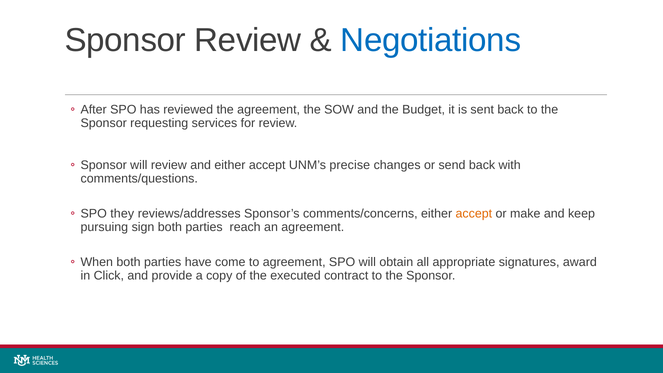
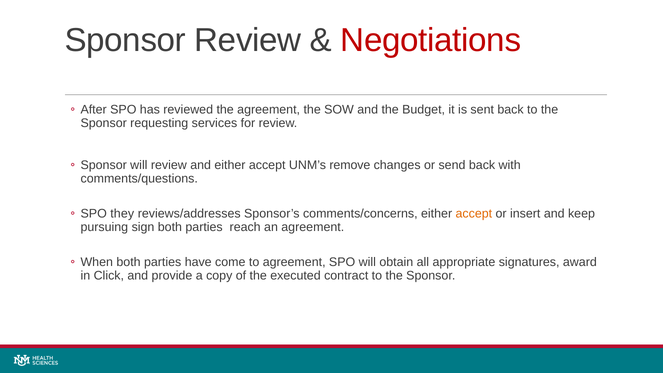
Negotiations colour: blue -> red (431, 40)
precise: precise -> remove (350, 165)
make: make -> insert (525, 214)
